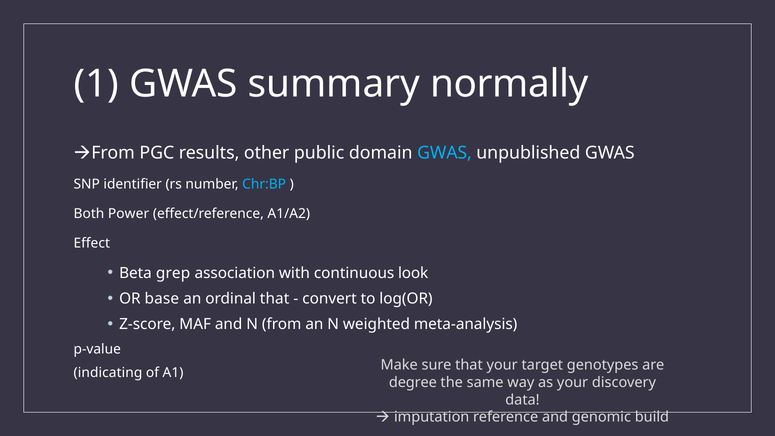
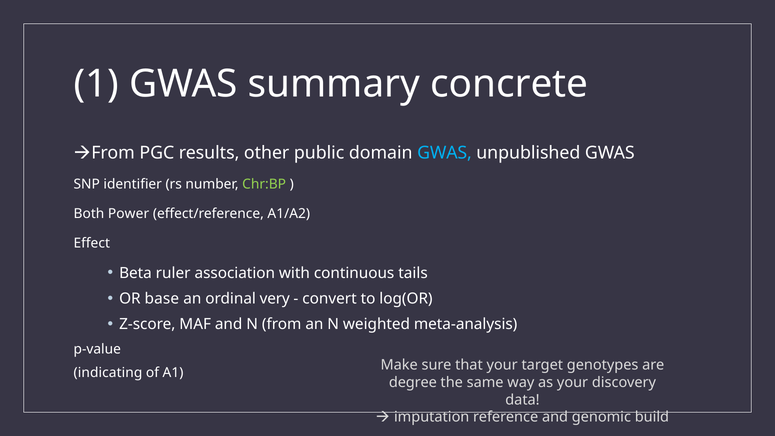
normally: normally -> concrete (509, 84)
Chr:BP colour: light blue -> light green (264, 184)
grep: grep -> ruler (173, 273)
look: look -> tails (413, 273)
ordinal that: that -> very (275, 299)
